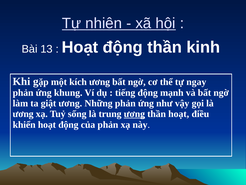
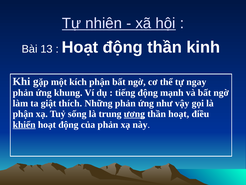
kích ương: ương -> phận (100, 82)
giật ương: ương -> thích (70, 103)
ương: ương -> phận (23, 114)
khiển underline: none -> present (24, 124)
